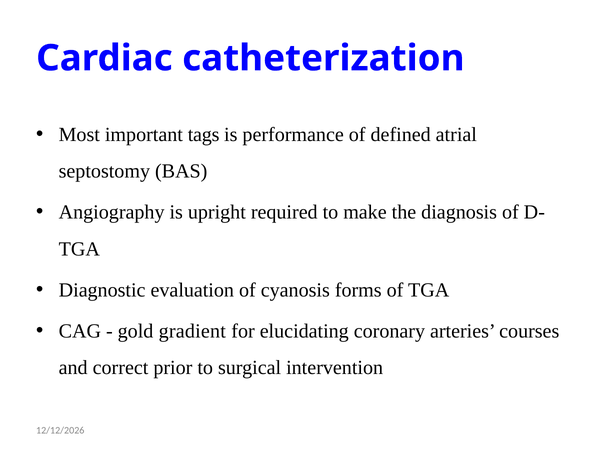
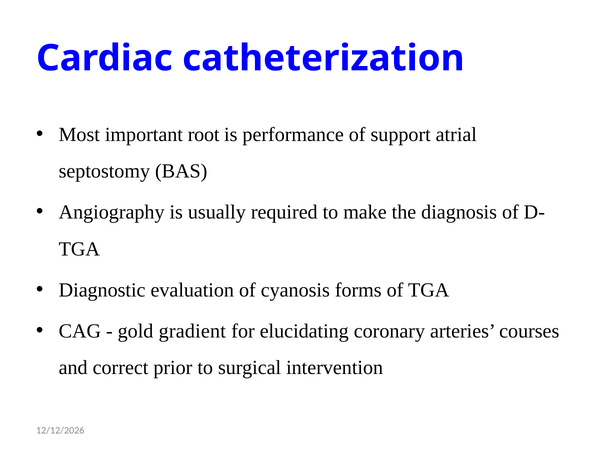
tags: tags -> root (204, 135)
defined: defined -> support (401, 135)
upright: upright -> usually (217, 212)
